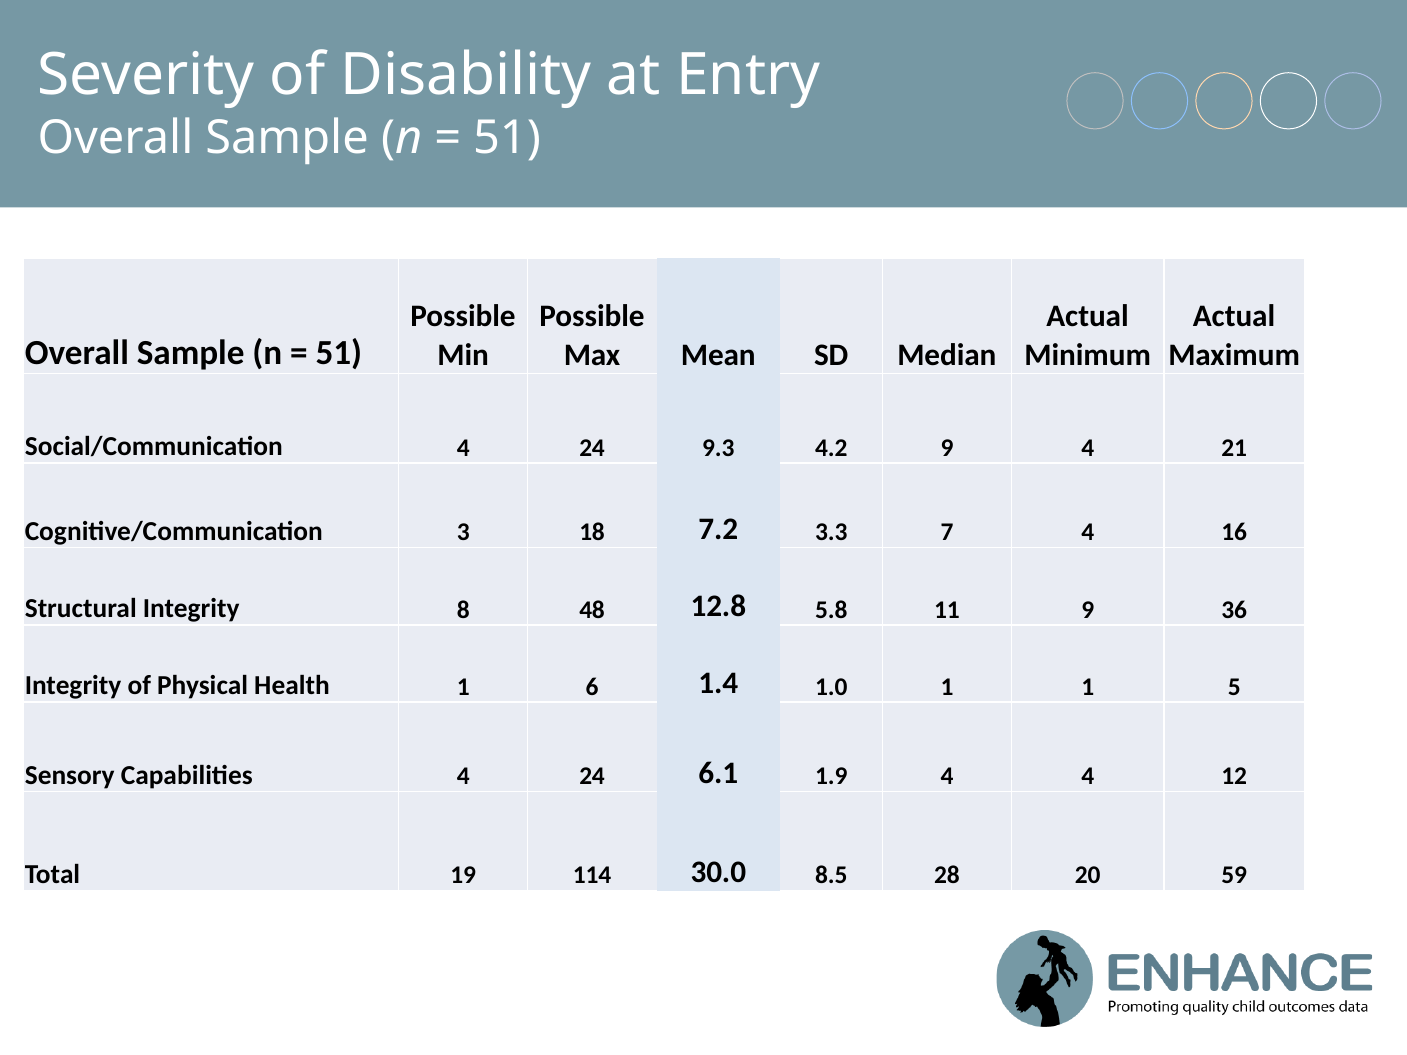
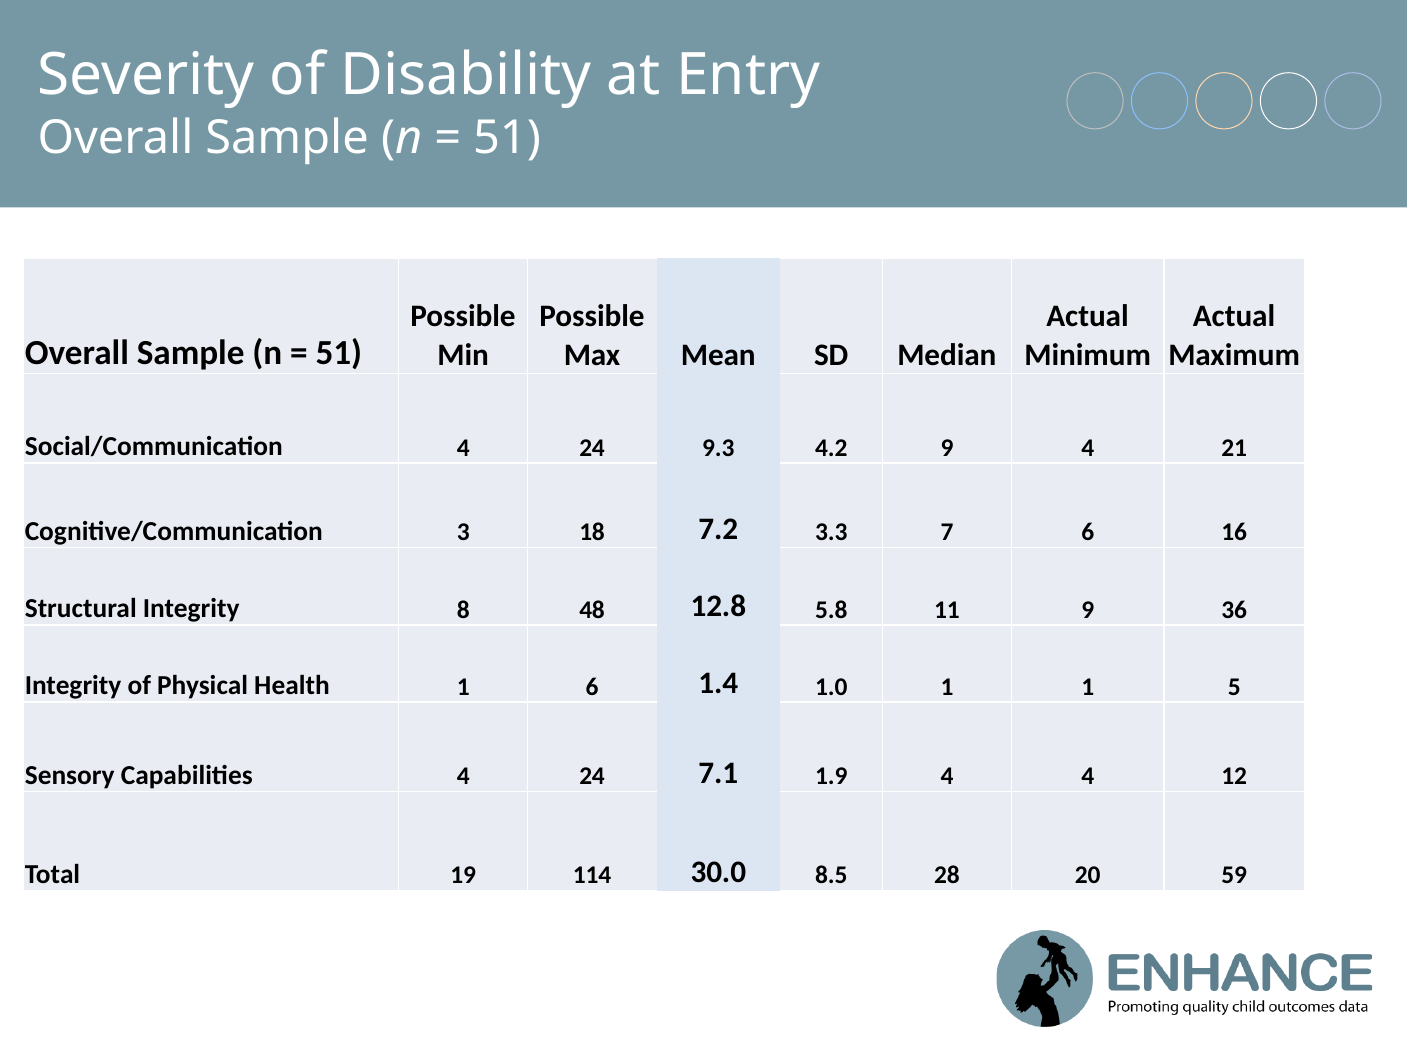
7 4: 4 -> 6 (1088, 532)
6.1: 6.1 -> 7.1 (718, 773)
